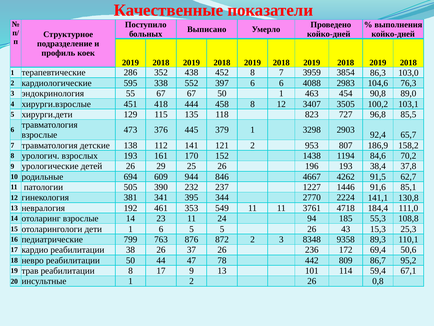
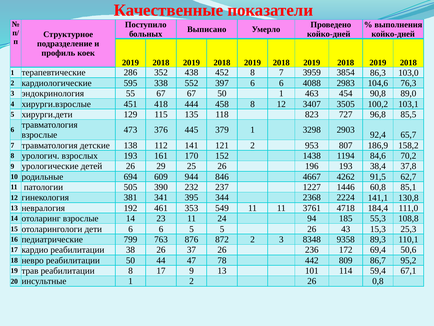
91,6: 91,6 -> 60,8 (378, 187)
2770: 2770 -> 2368 (312, 197)
дети 1: 1 -> 6 (131, 229)
